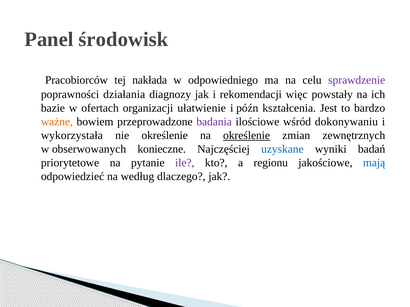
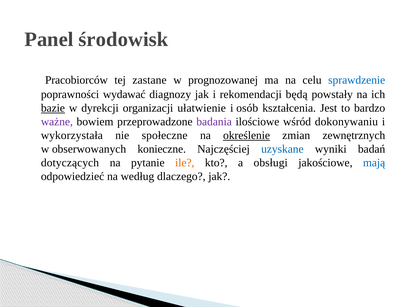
nakłada: nakłada -> zastane (150, 80)
odpowiedniego: odpowiedniego -> prognozowanej (223, 80)
sprawdzenie colour: purple -> blue (357, 80)
działania: działania -> wydawać (124, 95)
więc: więc -> będą (297, 95)
bazie underline: none -> present (53, 108)
ofertach: ofertach -> dyrekcji (100, 108)
późn: późn -> osób (247, 108)
ważne colour: orange -> purple (57, 122)
nie określenie: określenie -> społeczne (165, 136)
priorytetowe: priorytetowe -> dotyczących (70, 163)
ile colour: purple -> orange (185, 163)
regionu: regionu -> obsługi (271, 163)
